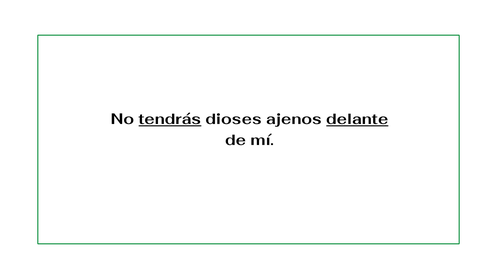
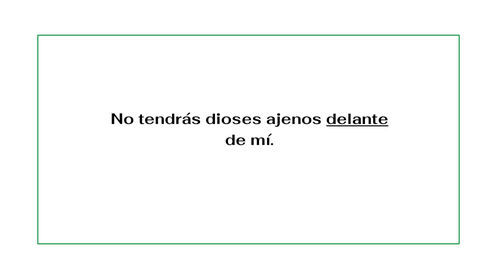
tendrás underline: present -> none (170, 119)
